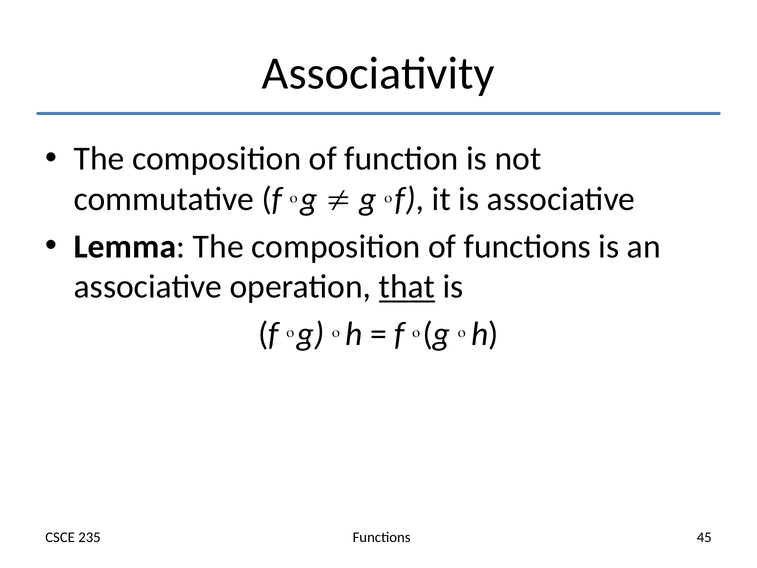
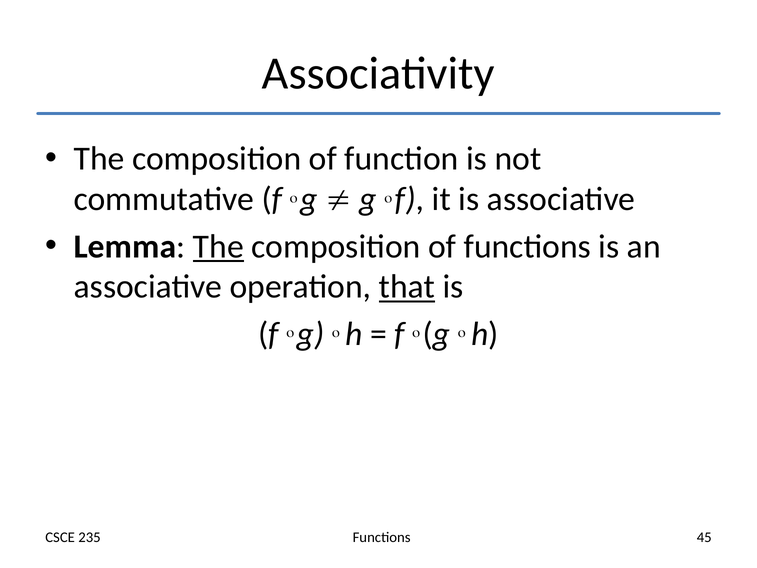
The underline: none -> present (218, 246)
